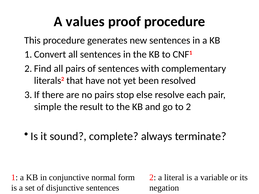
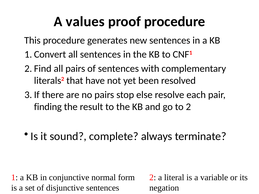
simple: simple -> finding (48, 107)
